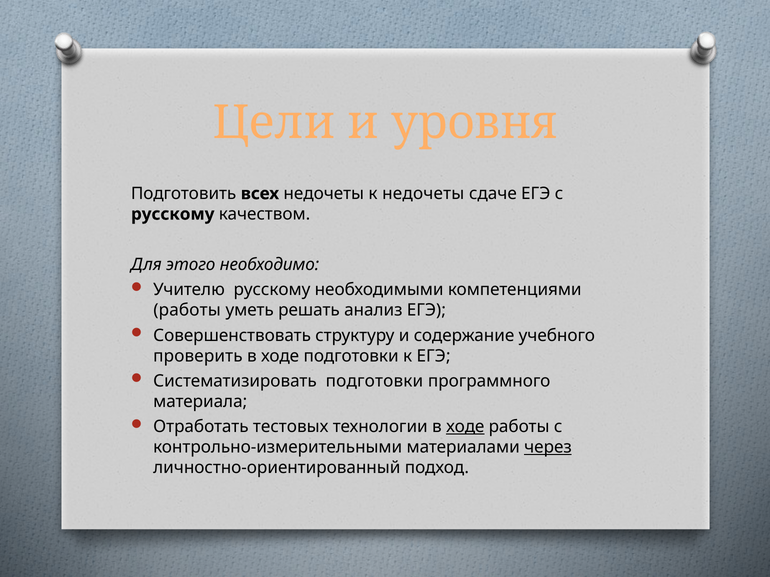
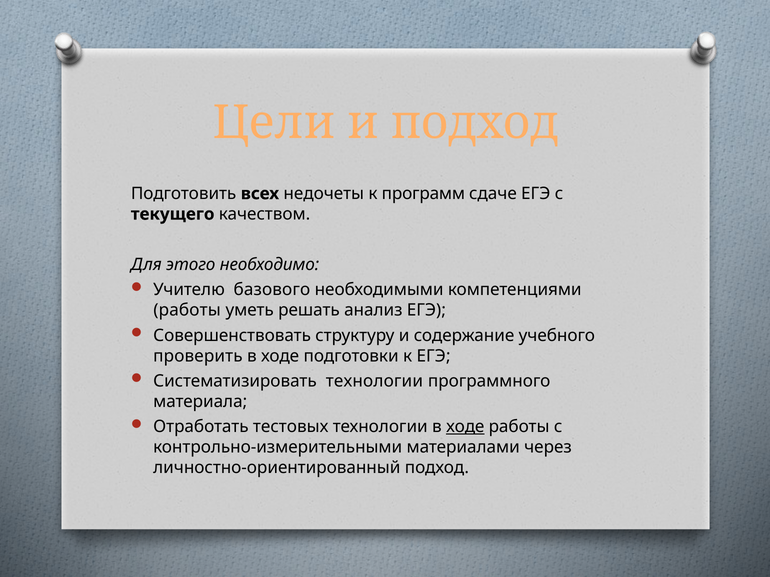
и уровня: уровня -> подход (475, 123)
к недочеты: недочеты -> программ (423, 194)
русскому: русскому -> текущего (173, 214)
Учителю русскому: русскому -> базового (272, 290)
Систематизировать подготовки: подготовки -> технологии (374, 381)
через underline: present -> none (548, 448)
